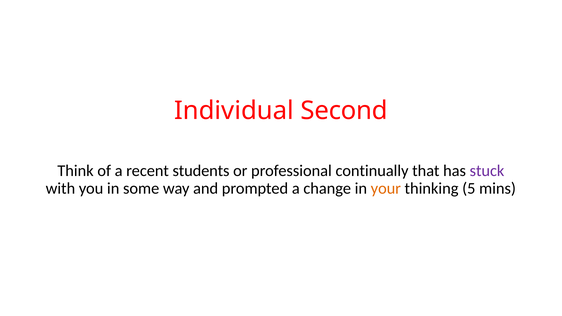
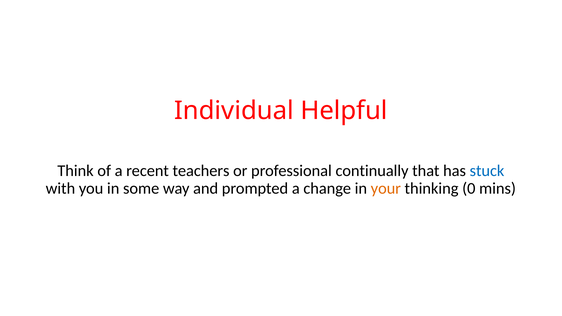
Second: Second -> Helpful (344, 111)
students: students -> teachers (201, 171)
stuck colour: purple -> blue (487, 171)
5: 5 -> 0 (469, 188)
